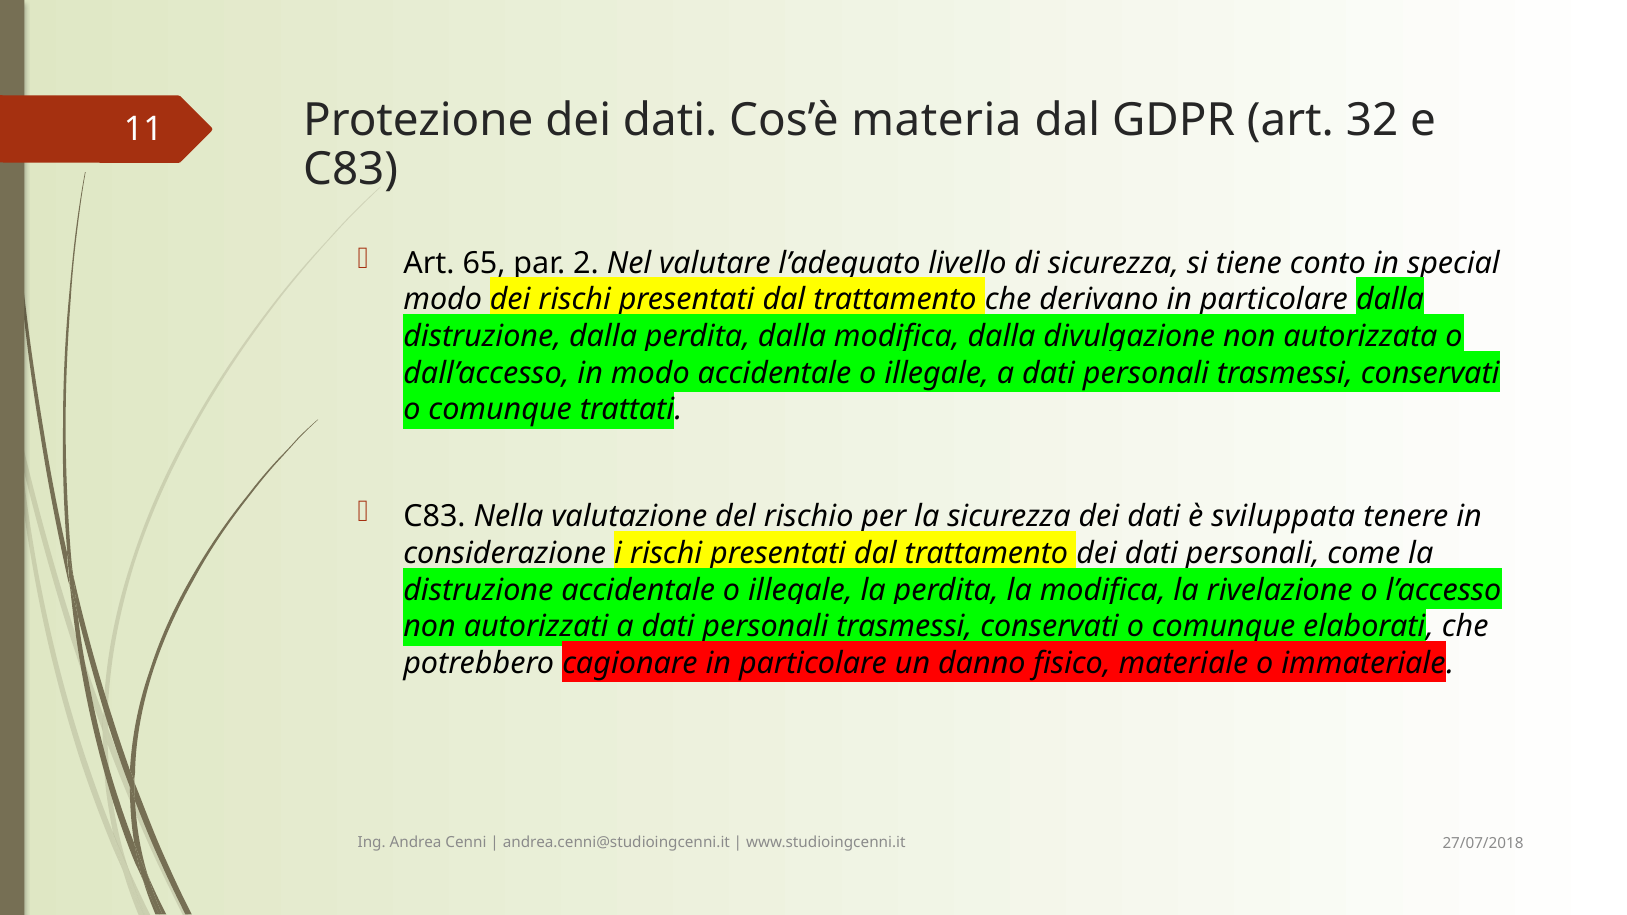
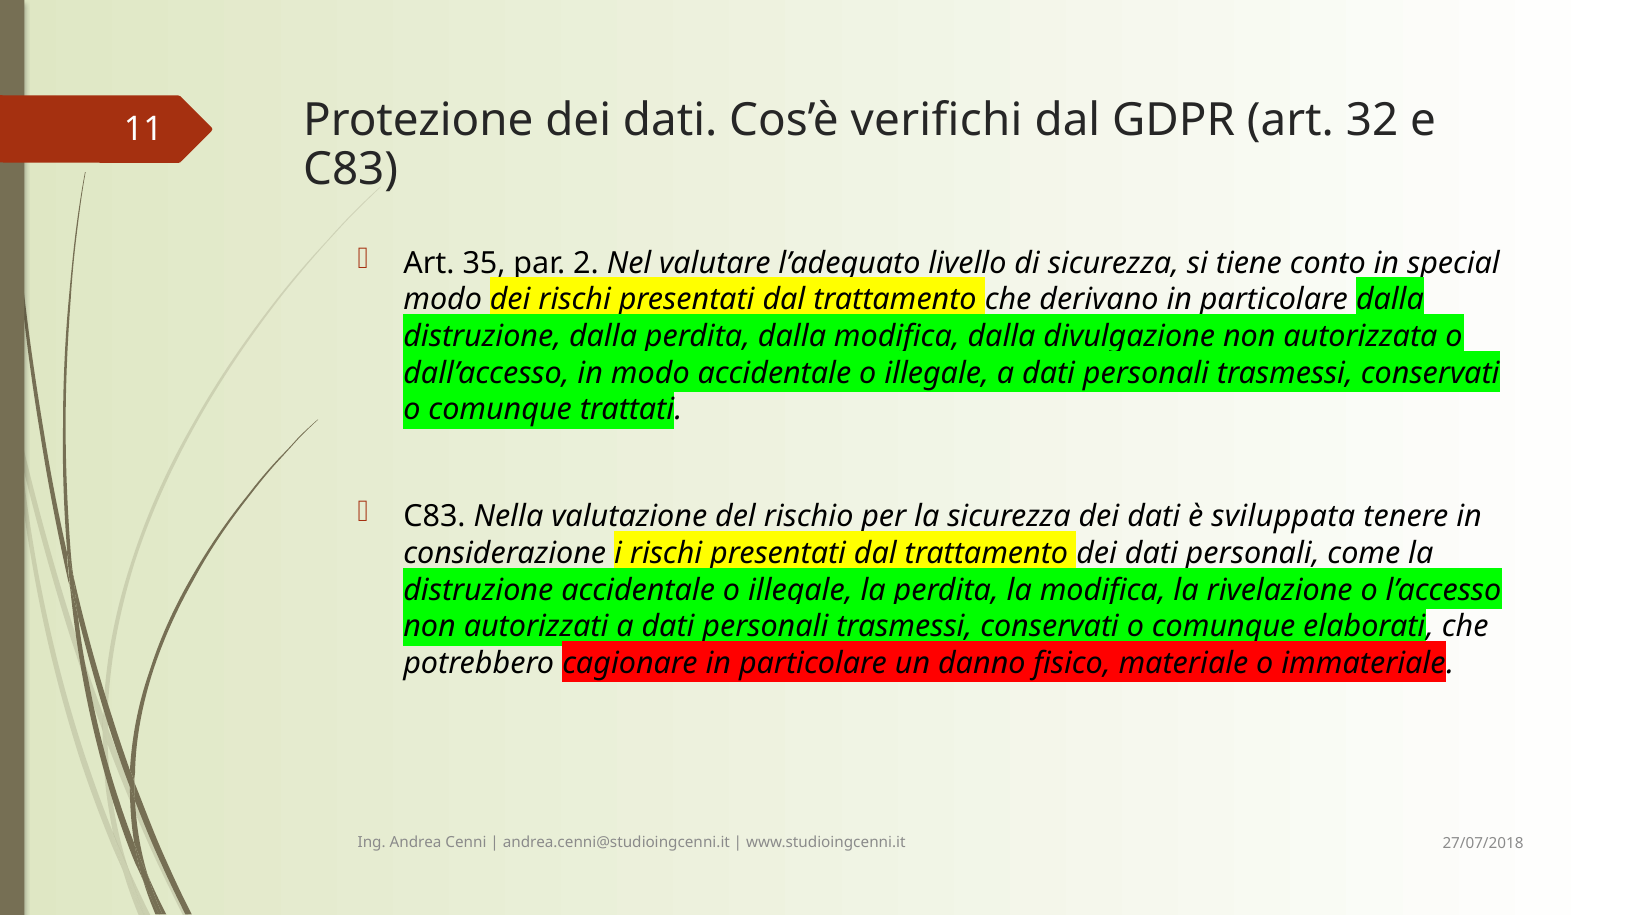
materia: materia -> verifichi (937, 120)
65: 65 -> 35 (484, 263)
